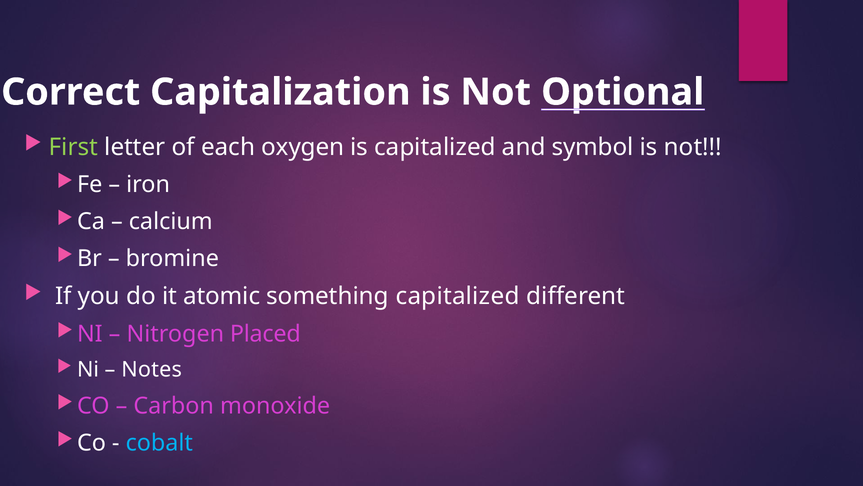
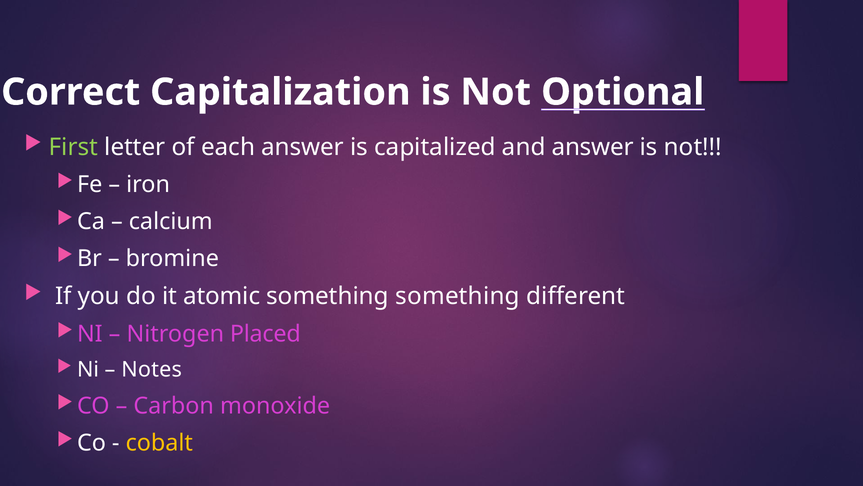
each oxygen: oxygen -> answer (303, 147)
and symbol: symbol -> answer (593, 147)
something capitalized: capitalized -> something (458, 296)
cobalt colour: light blue -> yellow (159, 443)
